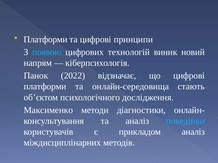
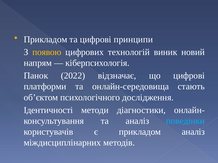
Платформи: Платформи -> Прикладом (46, 40)
появою colour: light blue -> yellow (47, 52)
Максименко: Максименко -> Ідентичності (48, 110)
